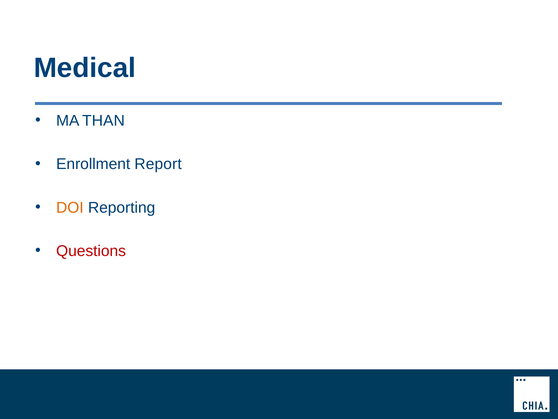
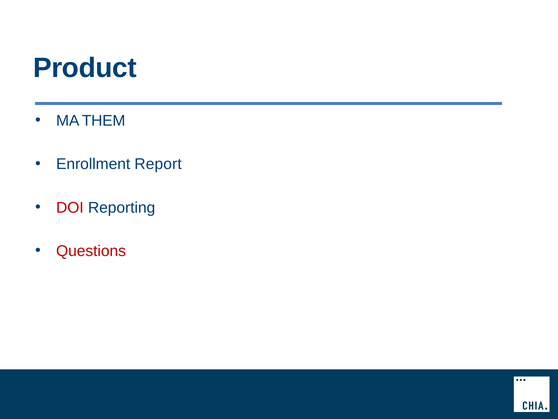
Medical: Medical -> Product (85, 68)
THAN: THAN -> THEM (104, 121)
DOI colour: orange -> red (70, 207)
